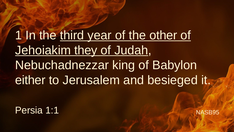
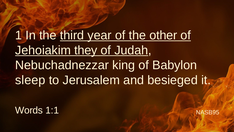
either: either -> sleep (30, 80)
Persia: Persia -> Words (29, 110)
